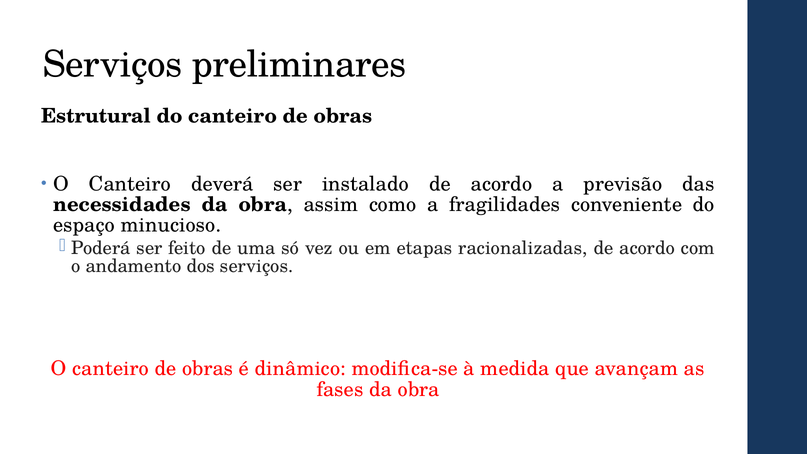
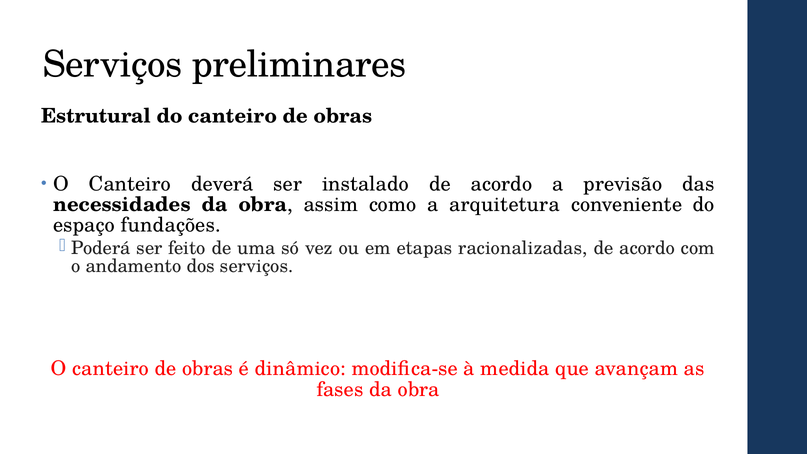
fragilidades: fragilidades -> arquitetura (505, 205)
minucioso: minucioso -> fundações (171, 225)
